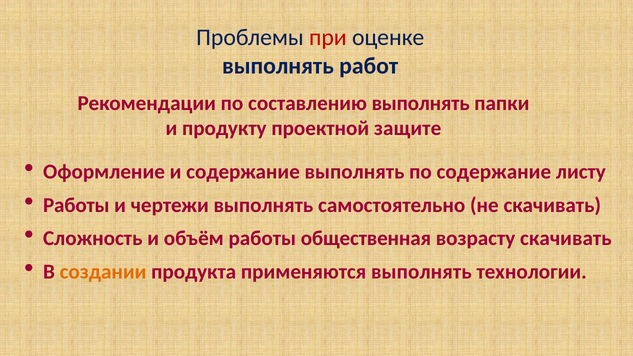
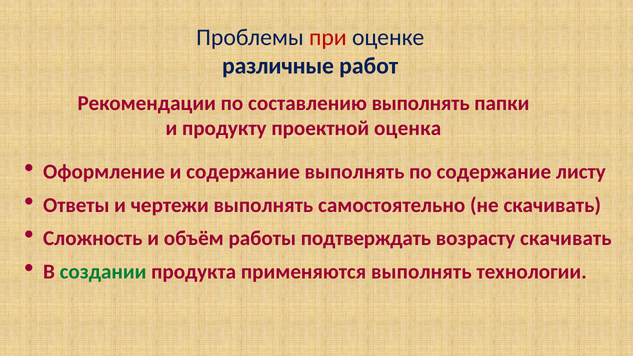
выполнять: выполнять -> различные (278, 66)
защите: защите -> оценка (408, 129)
Работы: Работы -> Ответы (76, 205)
общественная: общественная -> подтверждать (366, 238)
создании colour: orange -> green (103, 272)
